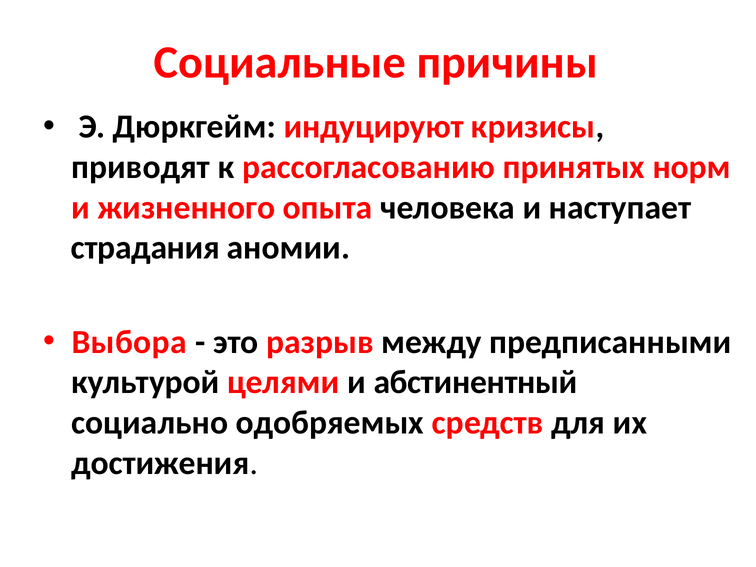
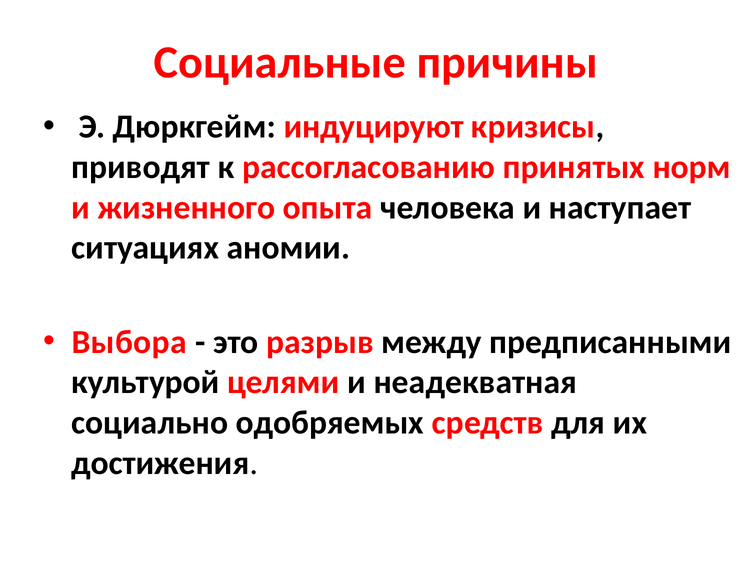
страдания: страдания -> ситуациях (145, 248)
абстинентный: абстинентный -> неадекватная (475, 382)
